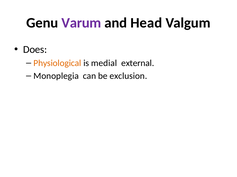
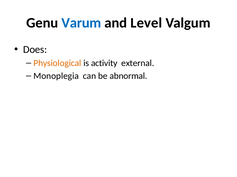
Varum colour: purple -> blue (81, 23)
Head: Head -> Level (146, 23)
medial: medial -> activity (104, 63)
exclusion: exclusion -> abnormal (128, 76)
